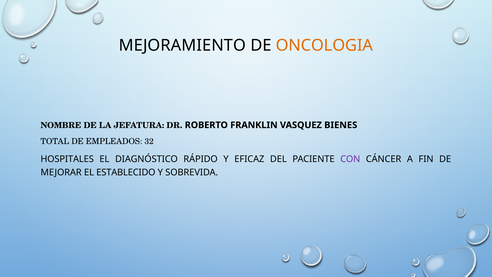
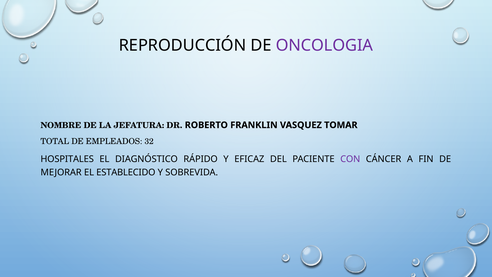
MEJORAMIENTO: MEJORAMIENTO -> REPRODUCCIÓN (182, 45)
ONCOLOGIA colour: orange -> purple (324, 45)
BIENES: BIENES -> TOMAR (341, 125)
